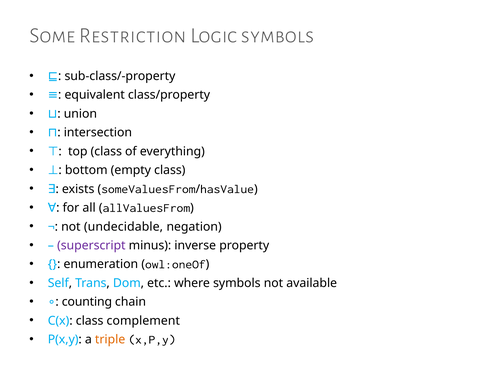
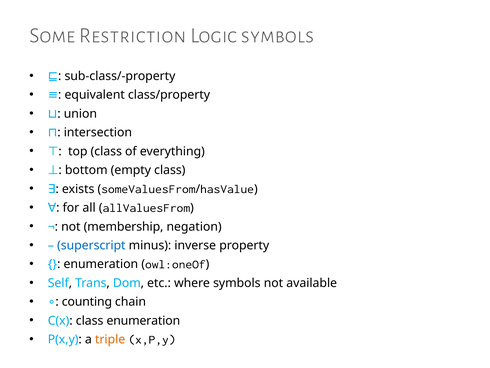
undecidable: undecidable -> membership (124, 226)
superscript colour: purple -> blue (91, 245)
class complement: complement -> enumeration (143, 320)
